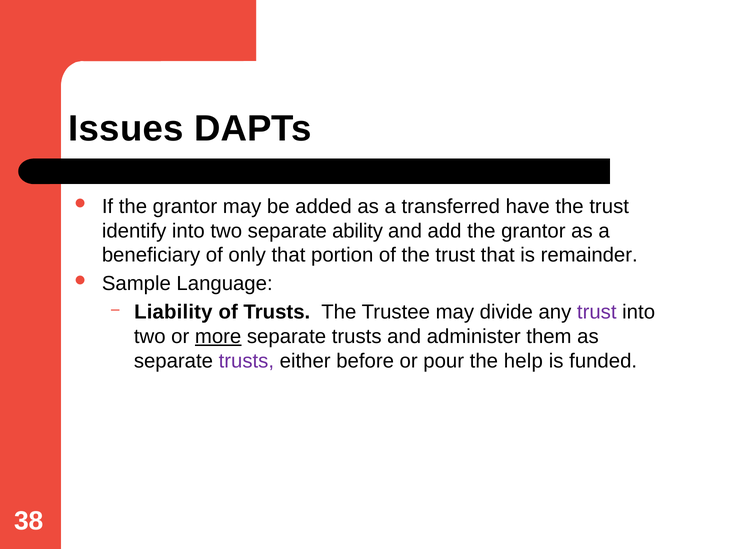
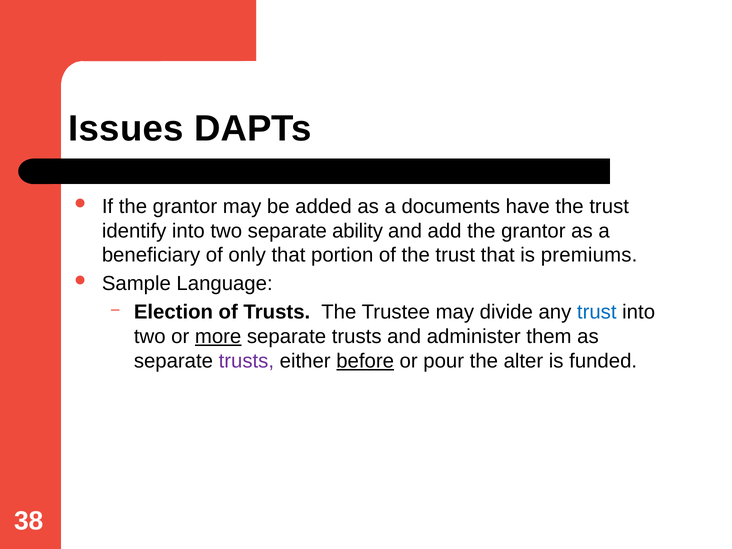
transferred: transferred -> documents (451, 206)
remainder: remainder -> premiums (589, 255)
Liability: Liability -> Election (173, 312)
trust colour: purple -> blue (597, 312)
before underline: none -> present (365, 361)
help: help -> alter (523, 361)
